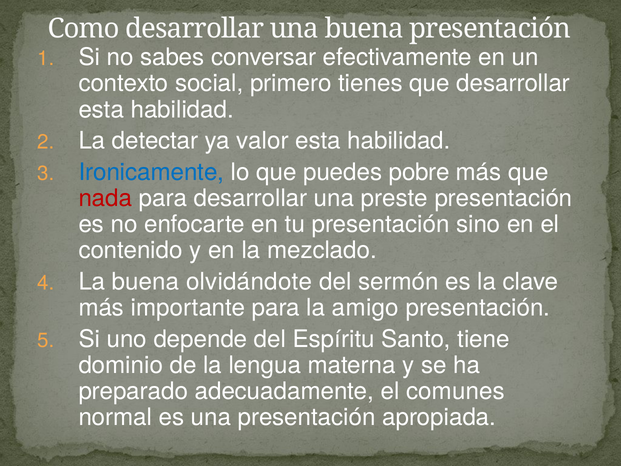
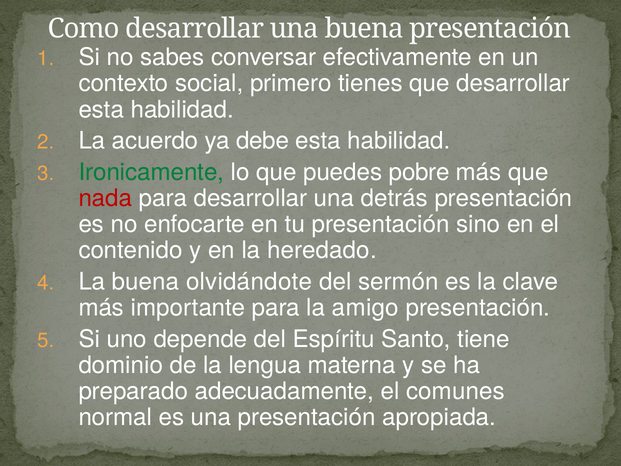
detectar: detectar -> acuerdo (155, 141)
valor: valor -> debe (263, 141)
Ironicamente colour: blue -> green (151, 172)
preste: preste -> detrás (394, 198)
mezclado: mezclado -> heredado (322, 250)
